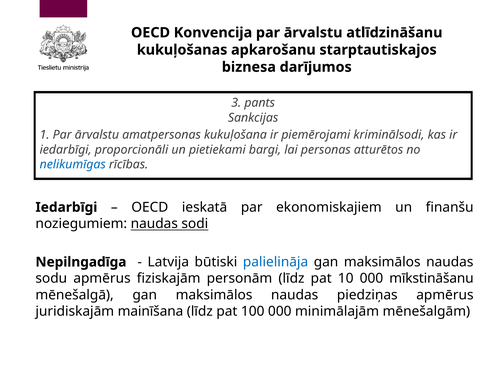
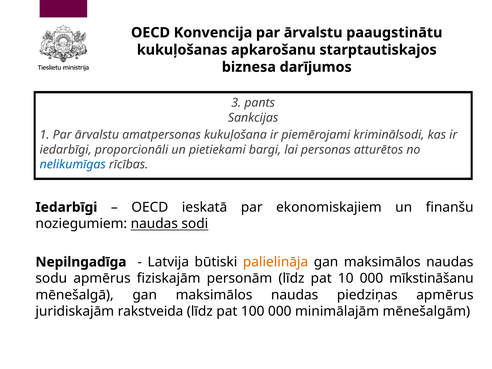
atlīdzināšanu: atlīdzināšanu -> paaugstinātu (394, 33)
palielināja colour: blue -> orange (276, 262)
mainīšana: mainīšana -> rakstveida (151, 311)
